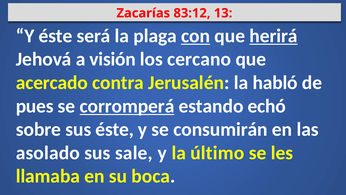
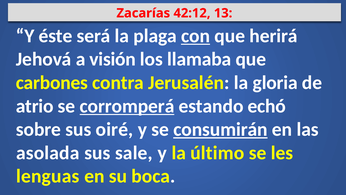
83:12: 83:12 -> 42:12 (192, 13)
herirá underline: present -> none (273, 36)
cercano: cercano -> llamaba (199, 59)
acercado: acercado -> carbones (52, 83)
habló: habló -> gloria (275, 83)
pues: pues -> atrio (35, 106)
sus éste: éste -> oiré (114, 129)
consumirán underline: none -> present (220, 129)
asolado: asolado -> asolada (48, 153)
llamaba: llamaba -> lenguas (48, 176)
